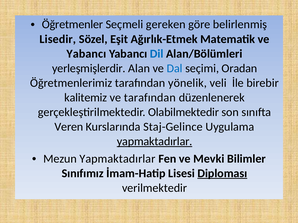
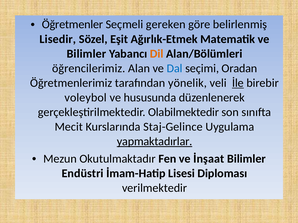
Yabancı: Yabancı -> Bilimler (86, 54)
Dil colour: blue -> orange (157, 54)
yerleşmişlerdir: yerleşmişlerdir -> öğrencilerimiz (89, 68)
İle underline: none -> present (238, 83)
kalitemiz: kalitemiz -> voleybol (86, 98)
ve tarafından: tarafından -> hususunda (150, 98)
Veren: Veren -> Mecit (69, 127)
Mezun Yapmaktadırlar: Yapmaktadırlar -> Okutulmaktadır (118, 159)
Mevki: Mevki -> İnşaat (209, 159)
Sınıfımız: Sınıfımız -> Endüstri (83, 174)
Diploması underline: present -> none (222, 174)
